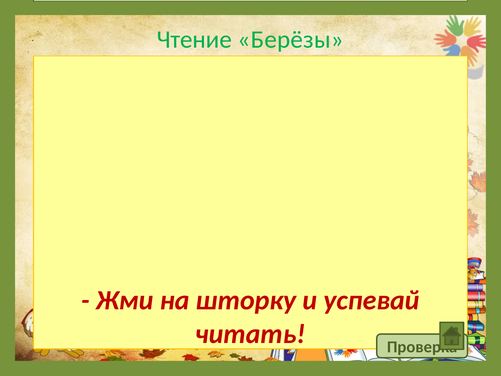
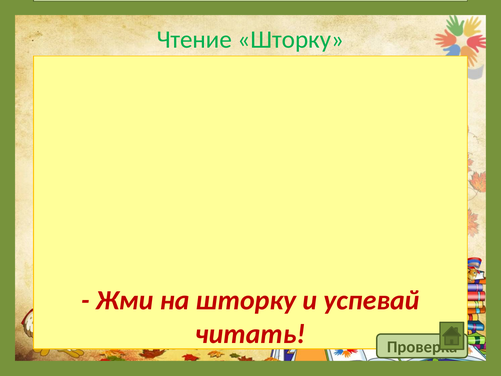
Чтение Берёзы: Берёзы -> Шторку (291, 40)
